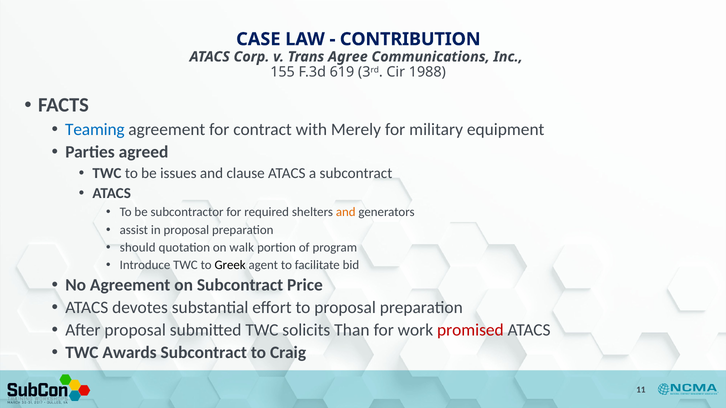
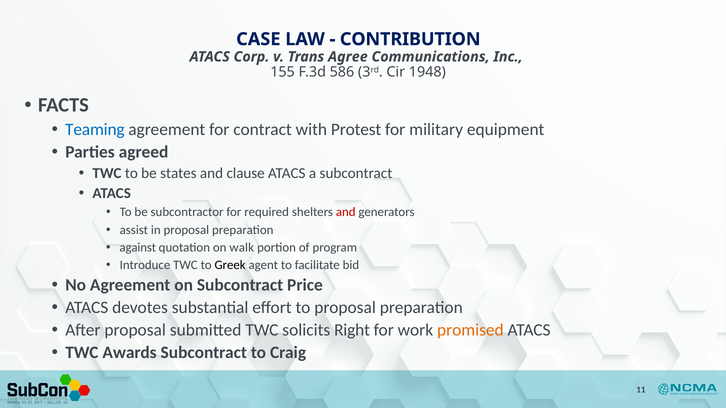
619: 619 -> 586 (342, 72)
1988: 1988 -> 1948 (427, 72)
Merely: Merely -> Protest (356, 129)
issues: issues -> states (178, 173)
and colour: orange -> red (346, 212)
should: should -> against (138, 248)
Than: Than -> Right (352, 331)
promised colour: red -> orange (470, 331)
